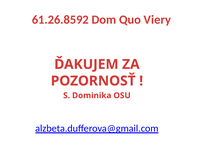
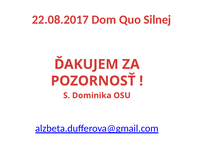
61.26.8592: 61.26.8592 -> 22.08.2017 (60, 20)
Viery: Viery -> Silnej (157, 20)
